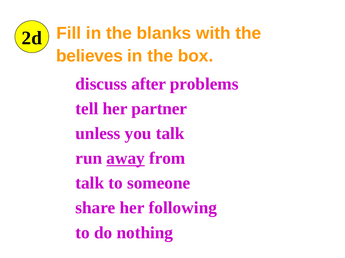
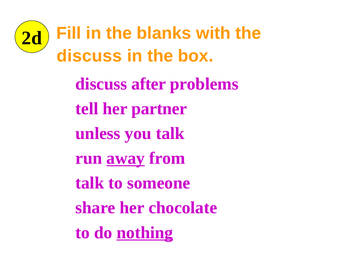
believes: believes -> discuss (89, 56)
following: following -> chocolate (183, 208)
nothing underline: none -> present (145, 233)
